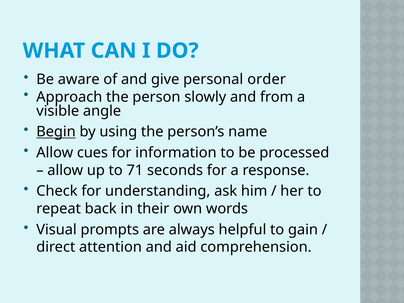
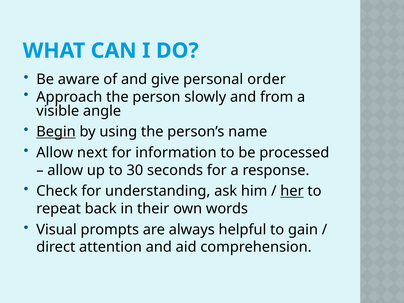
cues: cues -> next (92, 153)
71: 71 -> 30 (135, 170)
her underline: none -> present (292, 191)
